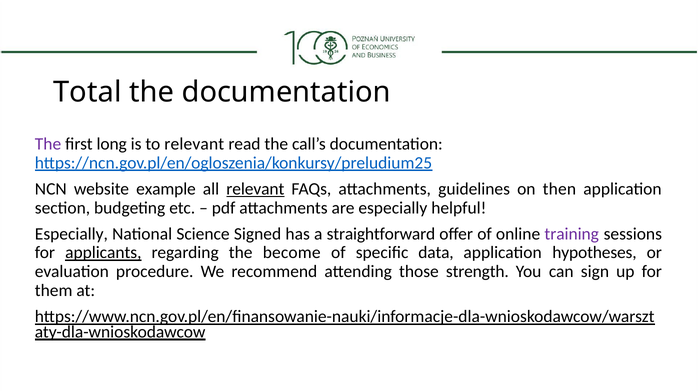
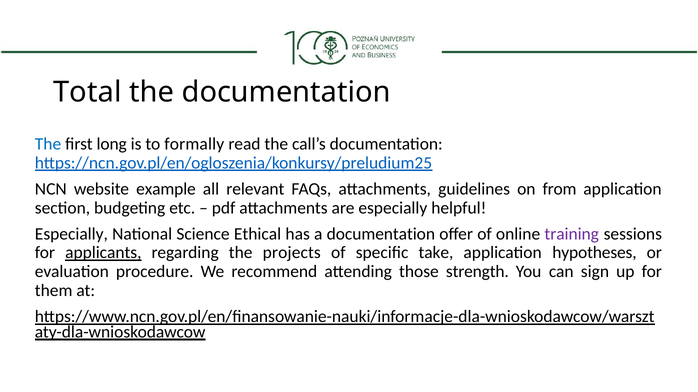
The colour: purple -> blue (48, 144)
to relevant: relevant -> formally (194, 144)
relevant underline: present -> none (255, 189)
then: then -> from (560, 189)
Signed: Signed -> Ethical (258, 234)
a straightforward: straightforward -> documentation (381, 234)
become: become -> projects (292, 253)
data: data -> take (436, 253)
